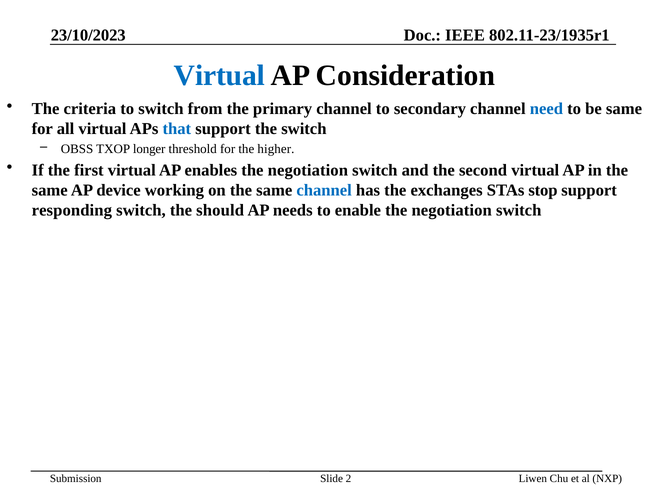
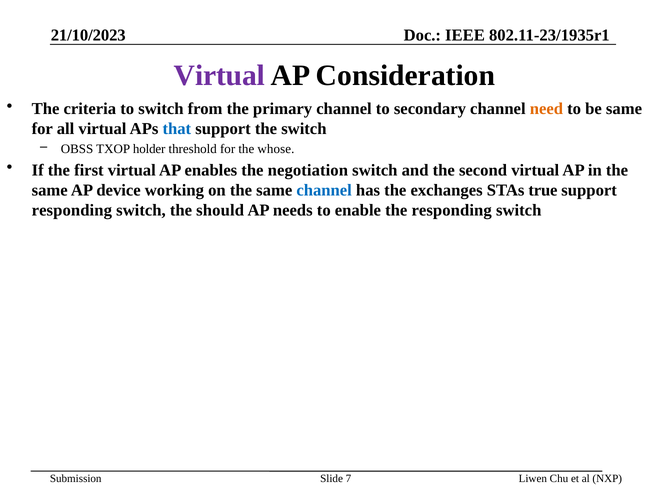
23/10/2023: 23/10/2023 -> 21/10/2023 (88, 36)
Virtual colour: blue -> purple (220, 76)
need colour: blue -> orange (546, 109)
longer: longer -> holder (149, 149)
higher: higher -> whose (276, 149)
stop: stop -> true (543, 190)
enable the negotiation: negotiation -> responding (452, 210)
2: 2 -> 7 (349, 479)
